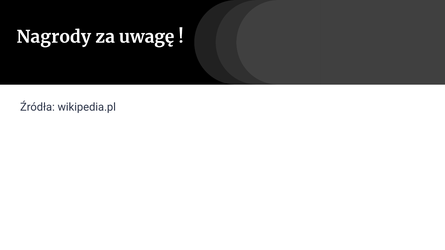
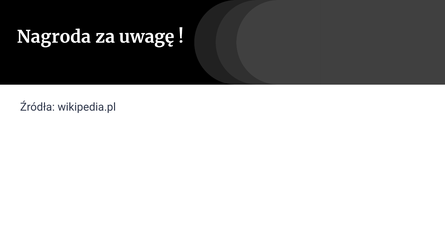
Nagrody: Nagrody -> Nagroda (54, 37)
